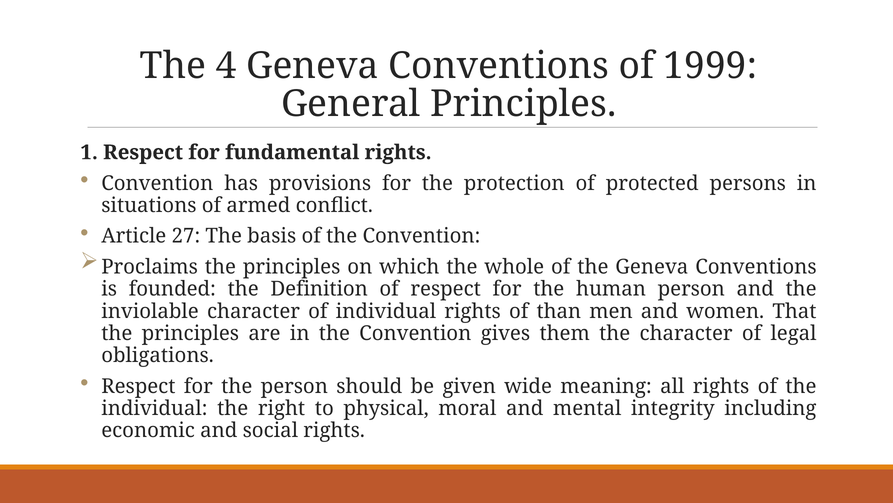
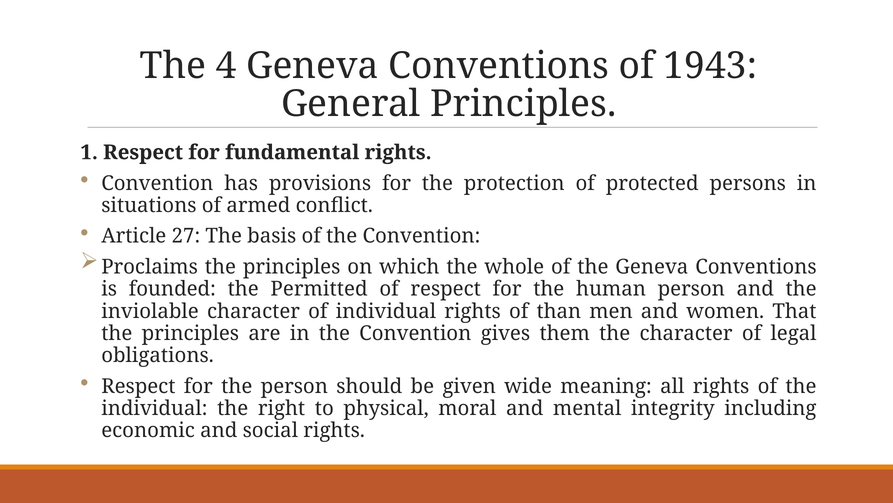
1999: 1999 -> 1943 (710, 66)
Definition: Definition -> Permitted (319, 289)
